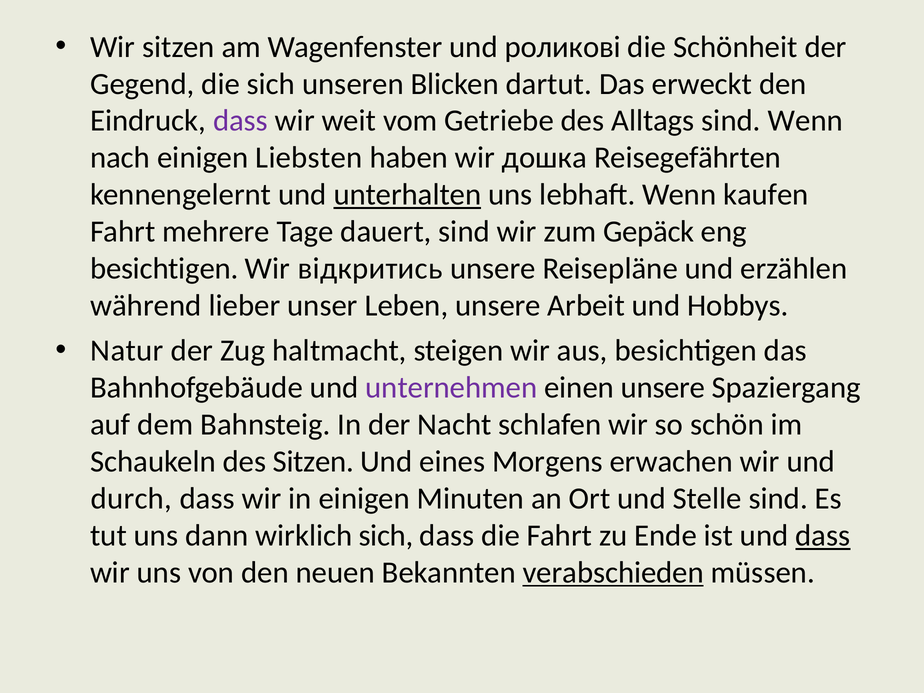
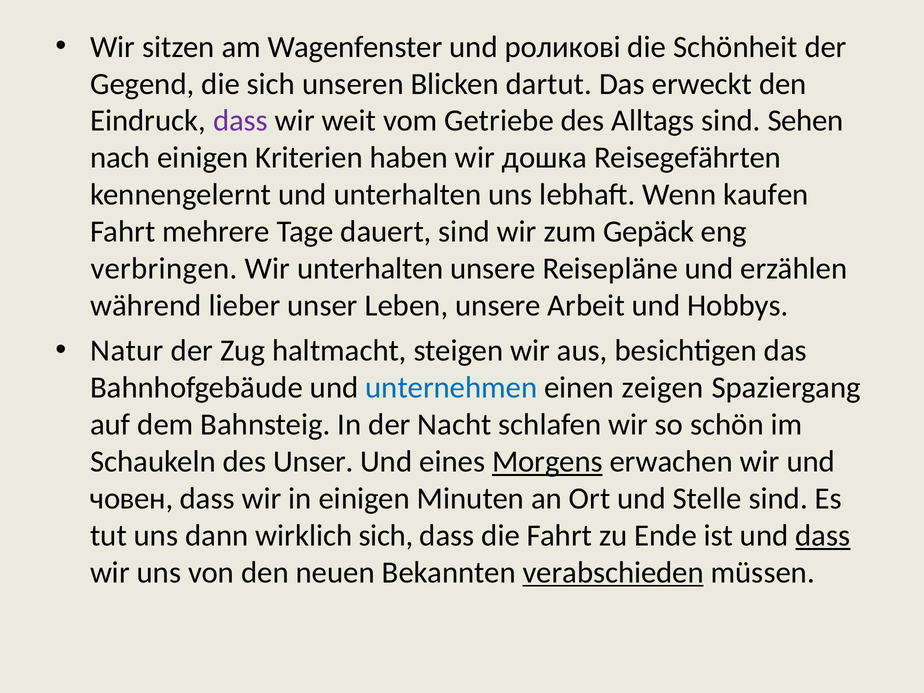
sind Wenn: Wenn -> Sehen (806, 121)
Liebsten: Liebsten -> Kriterien (309, 158)
unterhalten underline: present -> none (407, 195)
besichtigen: besichtigen -> verbringen (164, 269)
Wir відкритись: відкритись -> unterhalten (370, 269)
unternehmen colour: purple -> blue (451, 388)
einen unsere: unsere -> zeigen (663, 388)
des Sitzen: Sitzen -> Unser (313, 462)
Morgens underline: none -> present (547, 462)
durch: durch -> човен (132, 499)
